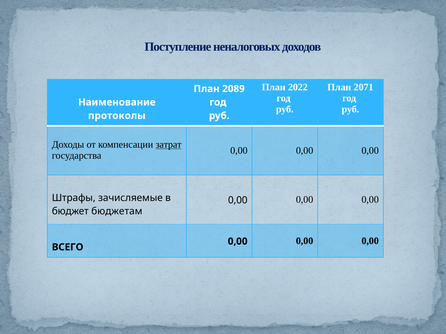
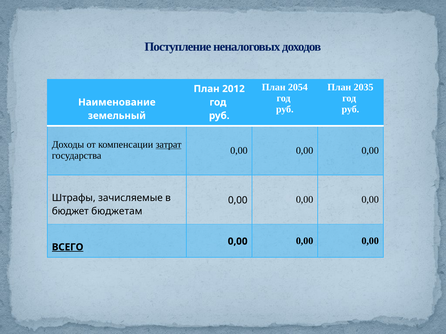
2022: 2022 -> 2054 (298, 87)
2071: 2071 -> 2035 (364, 87)
2089: 2089 -> 2012 (233, 89)
протоколы: протоколы -> земельный (117, 116)
ВСЕГО underline: none -> present (68, 247)
